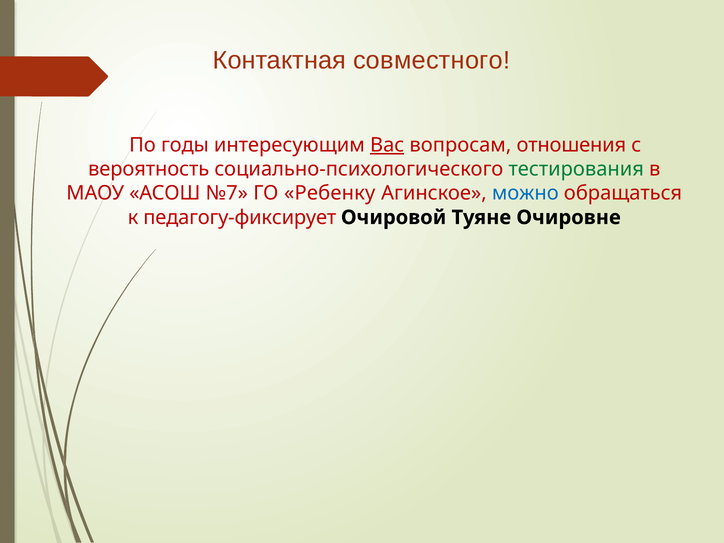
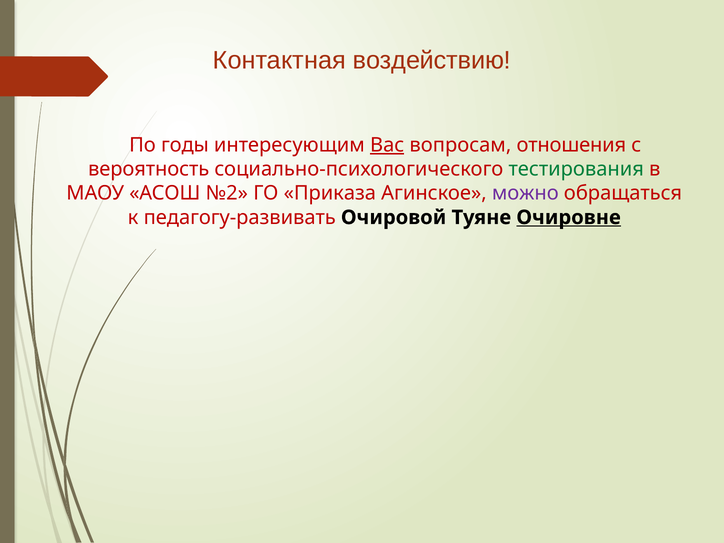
совместного: совместного -> воздействию (432, 61)
№7: №7 -> №2 (227, 193)
Ребенку: Ребенку -> Приказа (330, 193)
можно colour: blue -> purple (525, 193)
педагогу-фиксирует: педагогу-фиксирует -> педагогу-развивать (240, 217)
Очировне underline: none -> present (569, 217)
